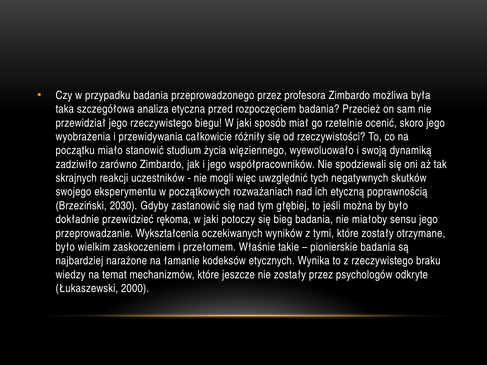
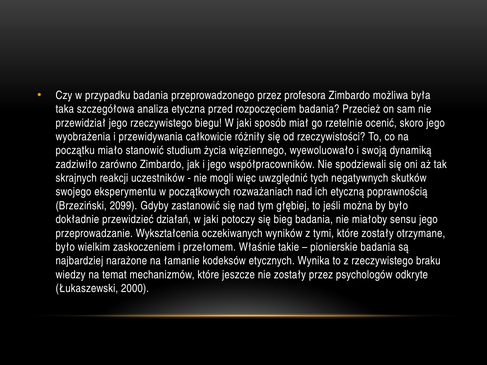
2030: 2030 -> 2099 (124, 206)
rękoma: rękoma -> działań (174, 220)
